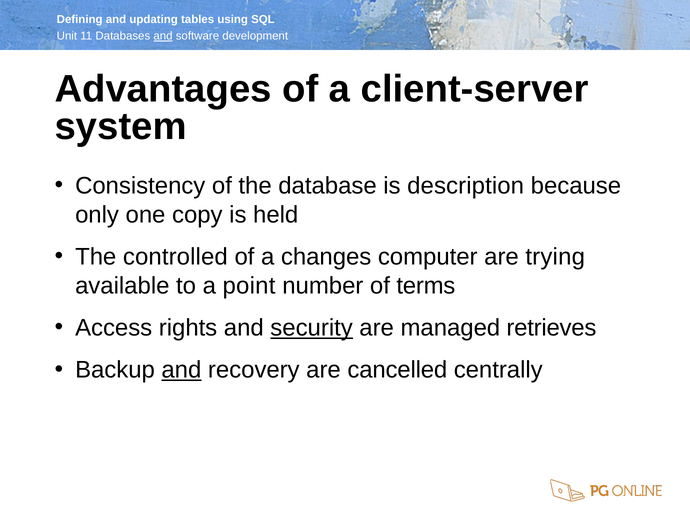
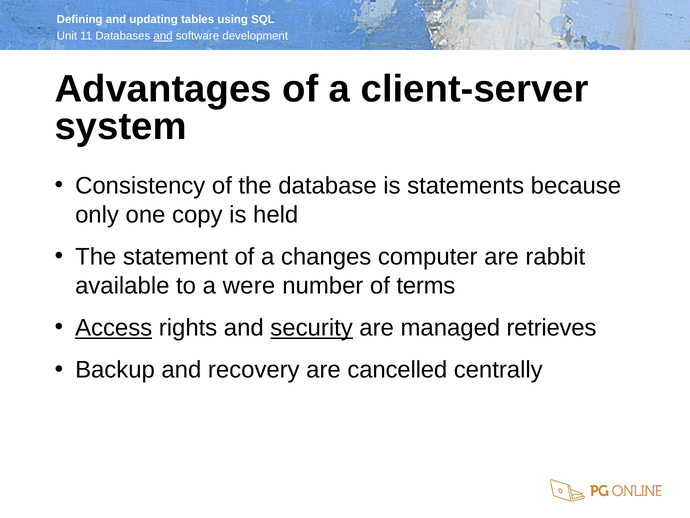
description: description -> statements (466, 186)
controlled: controlled -> statement (175, 257)
trying: trying -> rabbit (555, 257)
point: point -> were (249, 285)
Access underline: none -> present (114, 327)
and underline: present -> none (181, 370)
